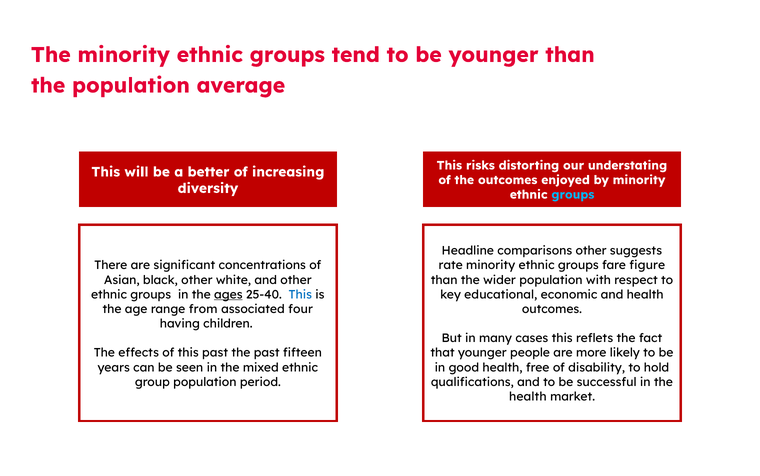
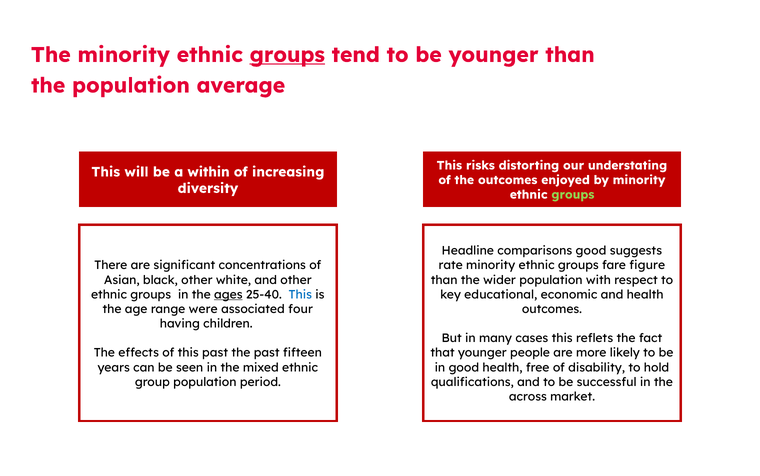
groups underline: none -> present (287, 55)
better: better -> within (209, 172)
groups colour: light blue -> light green (573, 195)
comparisons other: other -> good (591, 251)
from: from -> were (203, 309)
health: health -> across (528, 397)
